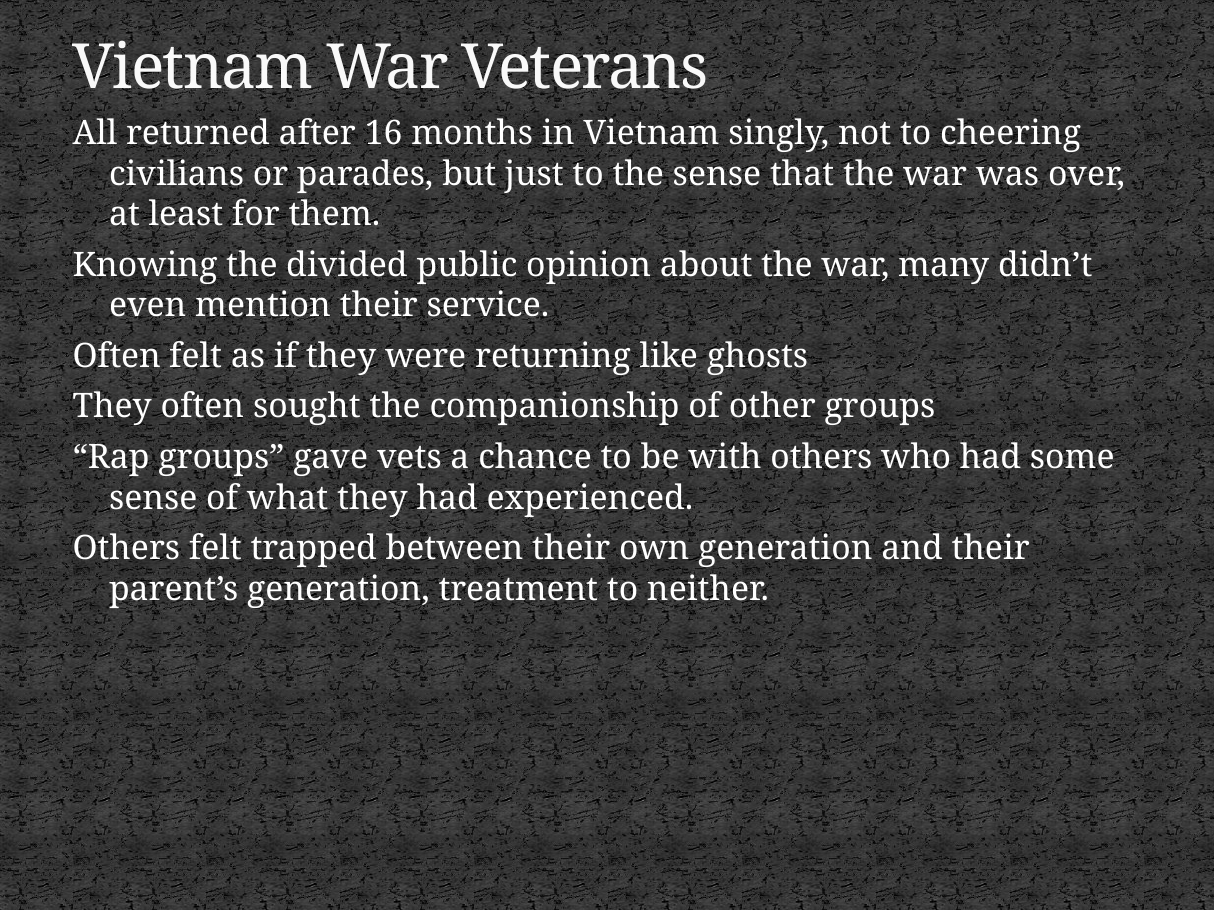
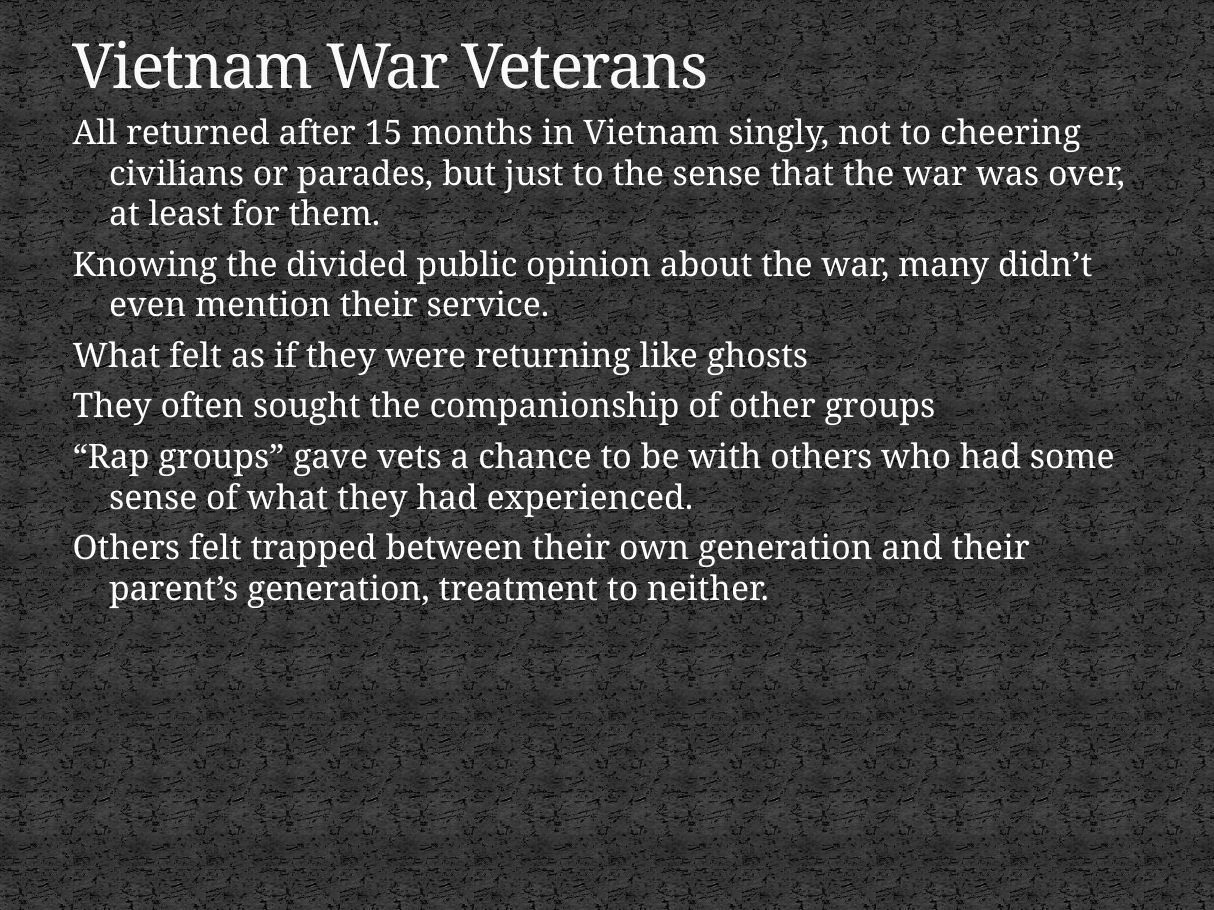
16: 16 -> 15 (384, 134)
Often: Often -> What (117, 356)
